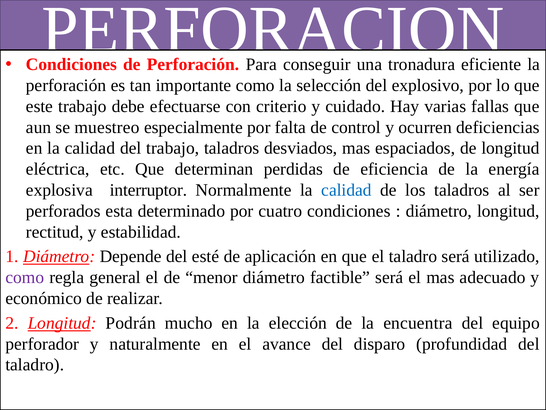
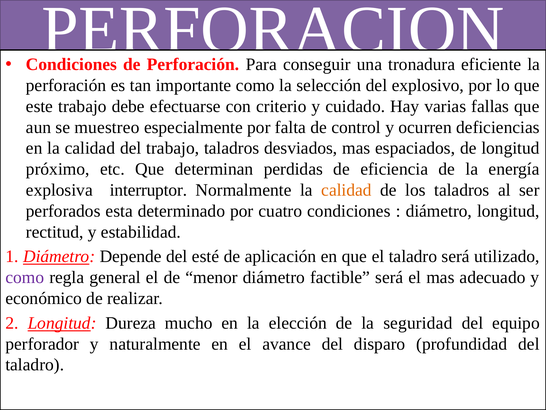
eléctrica: eléctrica -> próximo (58, 169)
calidad colour: blue -> orange (346, 190)
Podrán: Podrán -> Dureza (131, 323)
encuentra: encuentra -> seguridad (418, 323)
